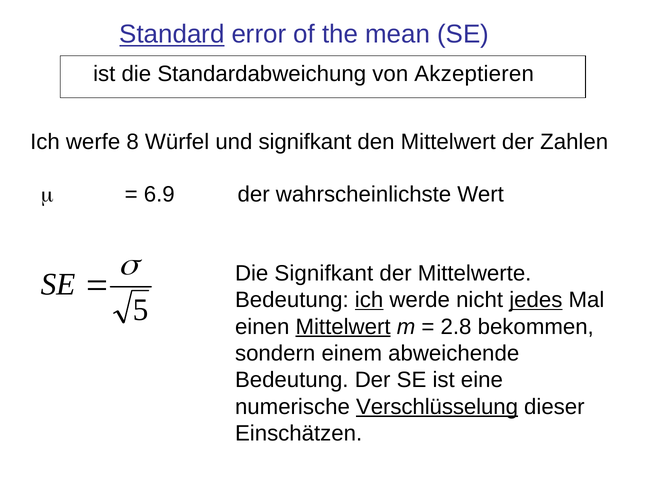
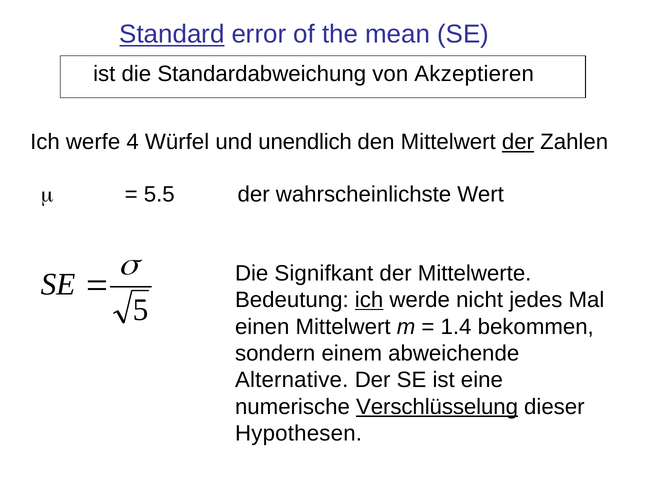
8: 8 -> 4 (133, 142)
und signifkant: signifkant -> unendlich (305, 142)
der underline: none -> present (518, 142)
6.9: 6.9 -> 5.5 (159, 195)
jedes underline: present -> none (536, 300)
Mittelwert underline: present -> none (343, 327)
2.8: 2.8 -> 1.4 (456, 327)
Bedeutung: Bedeutung -> Alternative (292, 380)
Einschätzen: Einschätzen -> Hypothesen (299, 434)
